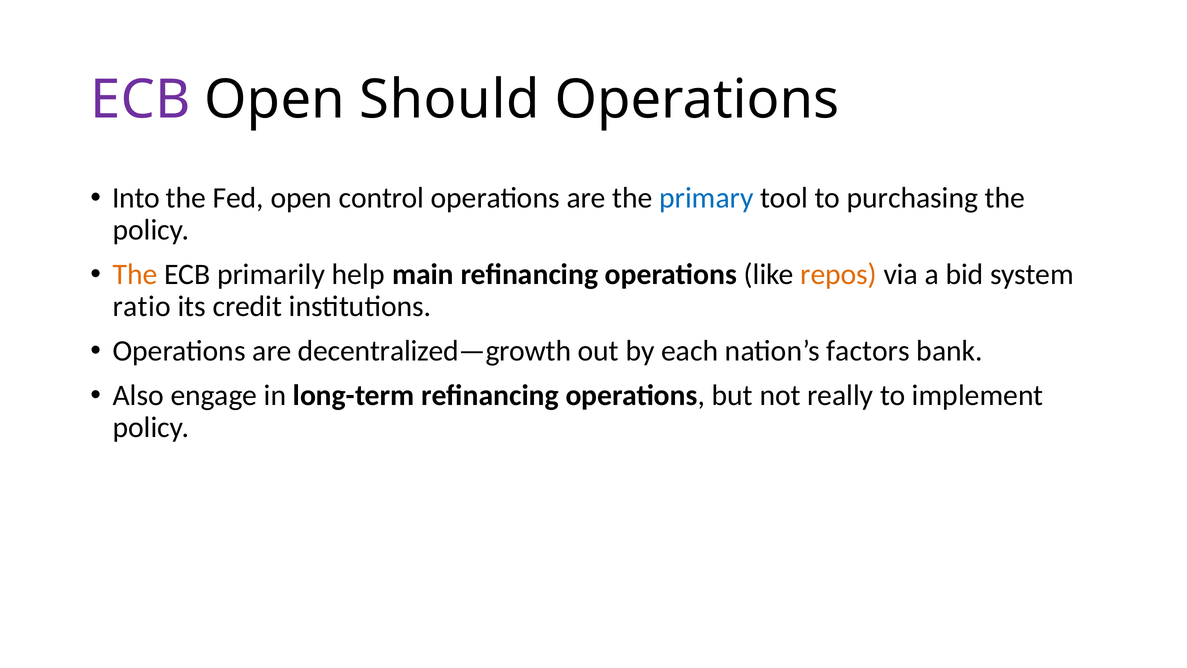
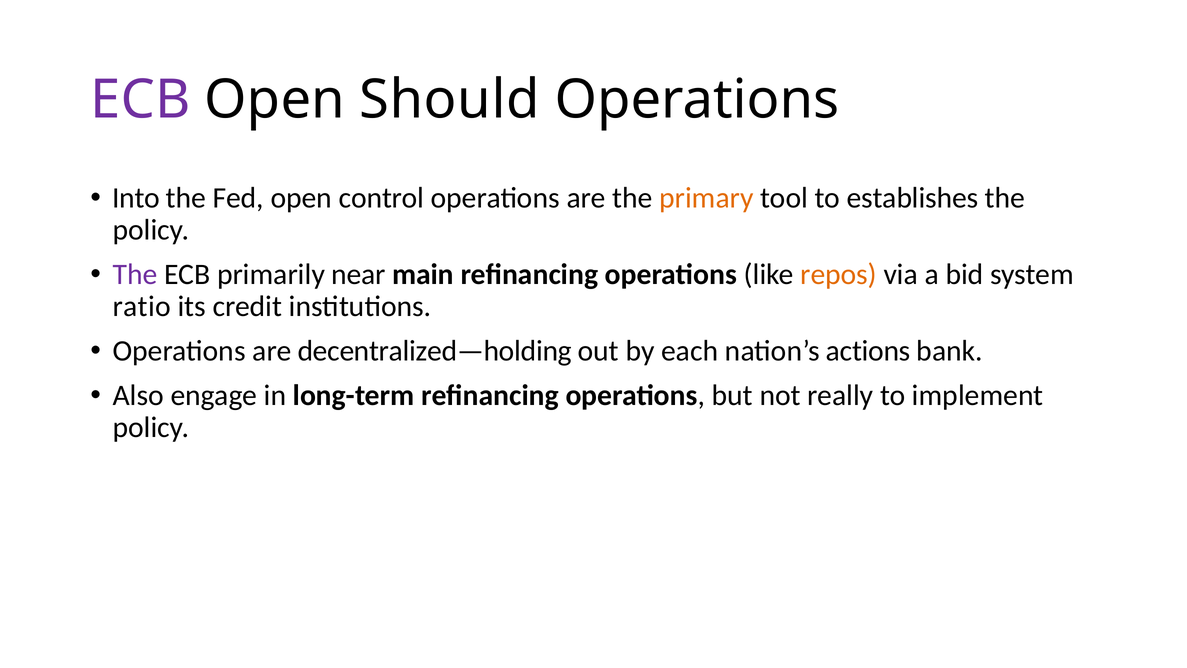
primary colour: blue -> orange (706, 198)
purchasing: purchasing -> establishes (912, 198)
The colour: orange -> purple (135, 274)
help: help -> near (358, 274)
decentralized—growth: decentralized—growth -> decentralized—holding (435, 351)
factors: factors -> actions (868, 351)
